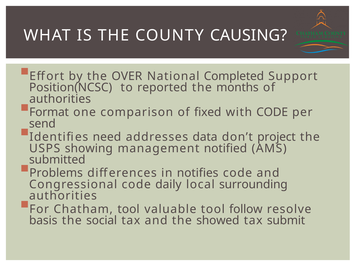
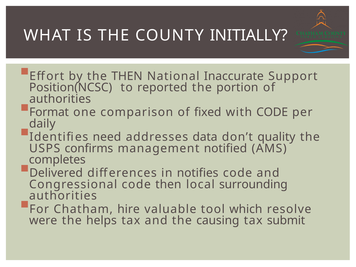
CAUSING: CAUSING -> INITIALLY (249, 35)
the OVER: OVER -> THEN (127, 76)
Completed: Completed -> Inaccurate (234, 76)
months: months -> portion (237, 88)
send: send -> daily (42, 124)
project: project -> quality (276, 137)
showing: showing -> confirms (89, 148)
submitted: submitted -> completes (57, 160)
Problems: Problems -> Delivered (56, 173)
code daily: daily -> then (168, 184)
Chatham tool: tool -> hire (129, 209)
follow: follow -> which (246, 209)
basis: basis -> were (43, 220)
social: social -> helps (102, 220)
showed: showed -> causing (218, 220)
